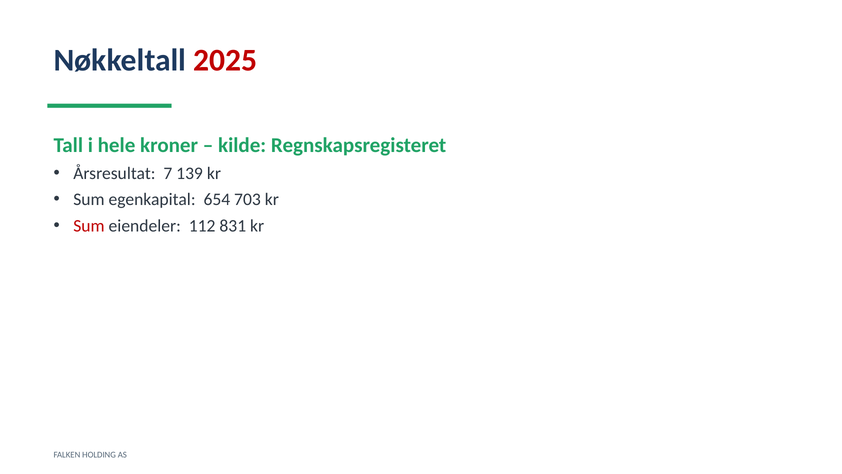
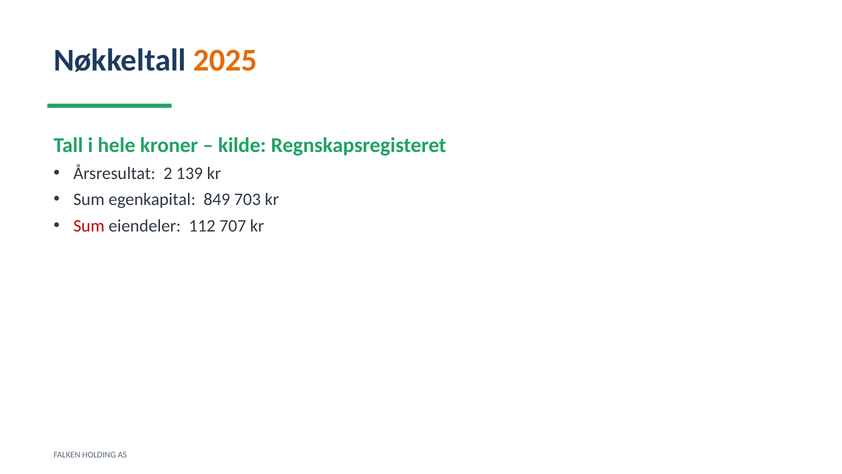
2025 colour: red -> orange (225, 60)
7: 7 -> 2 (168, 173)
654: 654 -> 849 (217, 199)
831: 831 -> 707 (233, 226)
